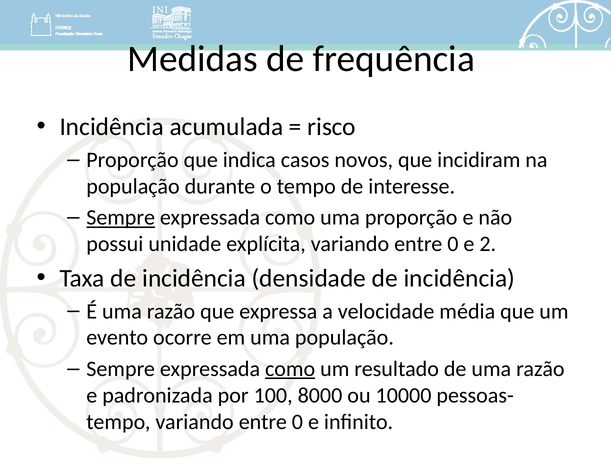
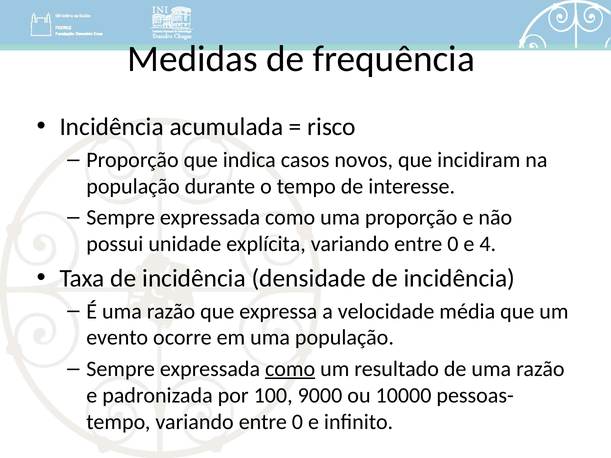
Sempre underline: present -> none (121, 218)
2: 2 -> 4 (488, 244)
8000: 8000 -> 9000 (320, 396)
